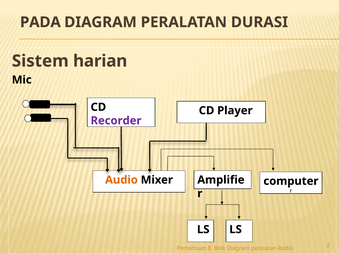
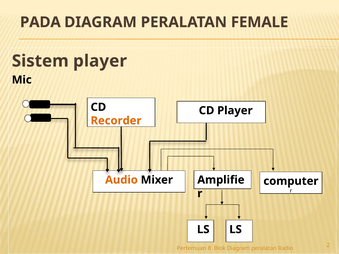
DURASI: DURASI -> FEMALE (260, 22)
Sistem harian: harian -> player (100, 61)
Recorder colour: purple -> orange (116, 121)
